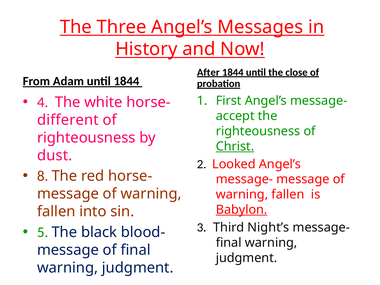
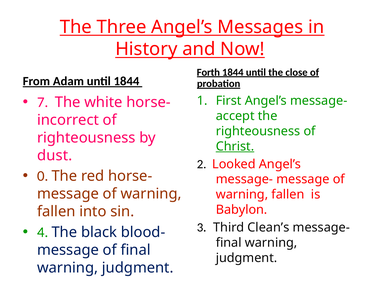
After: After -> Forth (208, 72)
4: 4 -> 7 (43, 102)
different: different -> incorrect (68, 120)
8: 8 -> 0 (43, 176)
Babylon underline: present -> none (242, 210)
Night’s: Night’s -> Clean’s (268, 227)
5: 5 -> 4 (43, 232)
